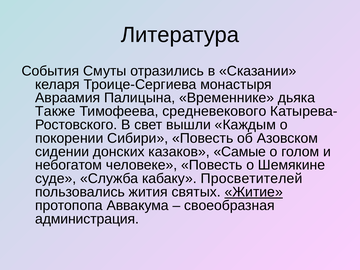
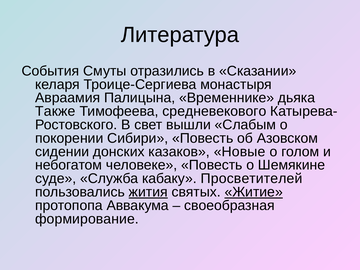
Каждым: Каждым -> Слабым (245, 125)
Самые: Самые -> Новые (240, 152)
жития underline: none -> present (148, 192)
администрация: администрация -> формирование (87, 219)
